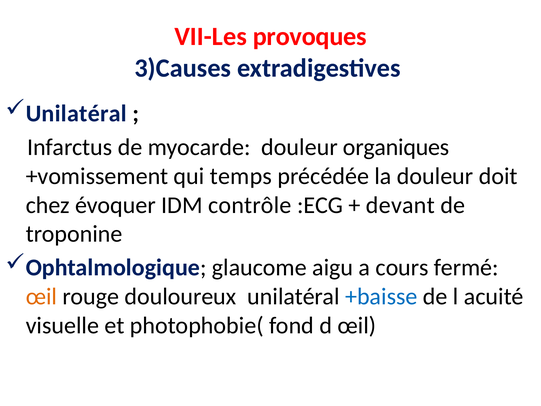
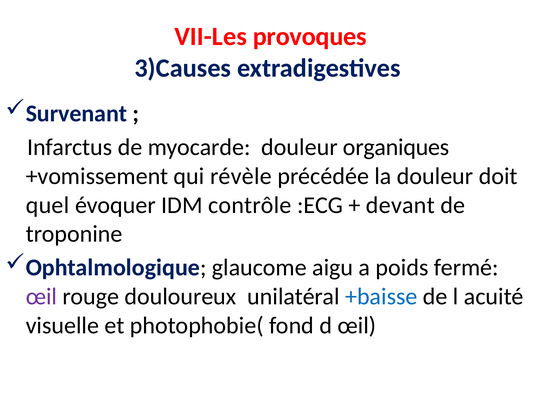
Unilatéral: Unilatéral -> Survenant (76, 114)
temps: temps -> révèle (241, 176)
chez: chez -> quel (48, 205)
cours: cours -> poids (402, 268)
œil colour: orange -> purple (41, 296)
